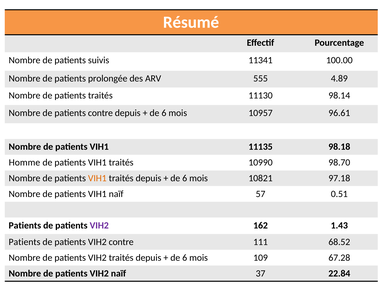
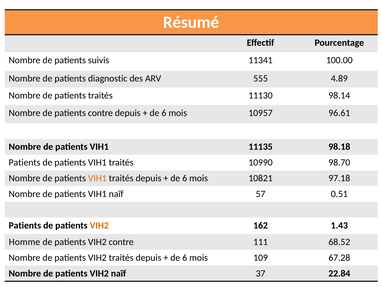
prolongée: prolongée -> diagnostic (108, 78)
Homme: Homme -> Patients (25, 162)
VIH2 colour: purple -> orange (99, 225)
Patients: Patients -> Homme (24, 241)
